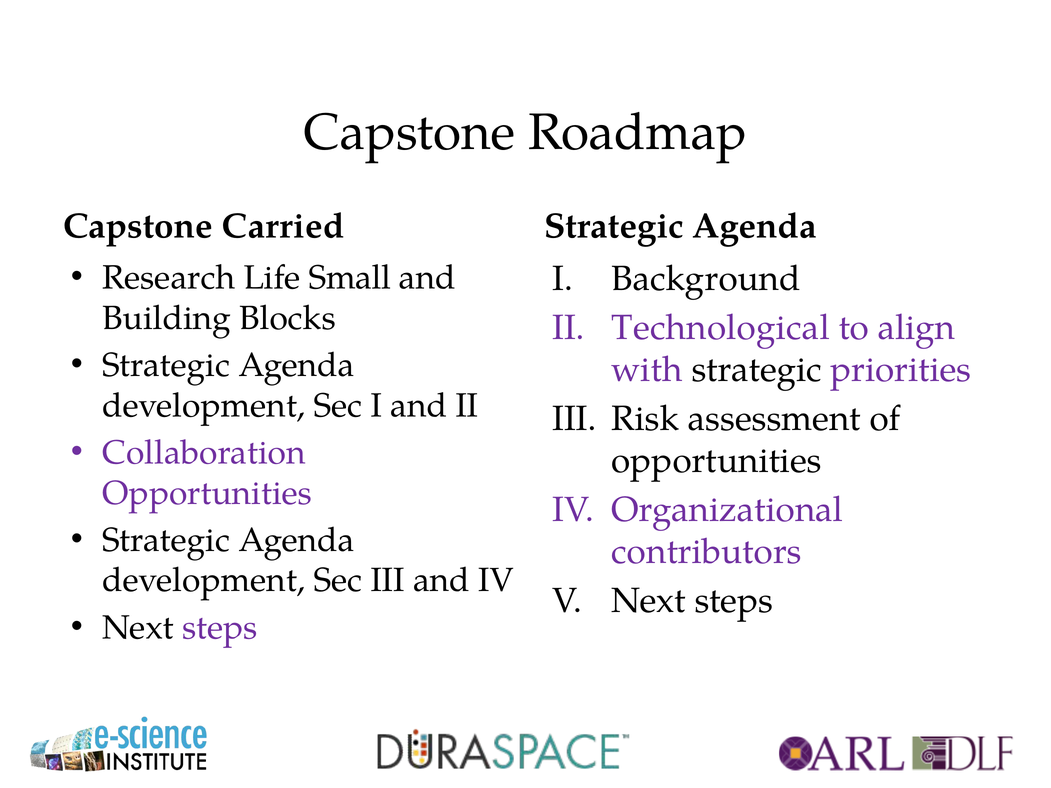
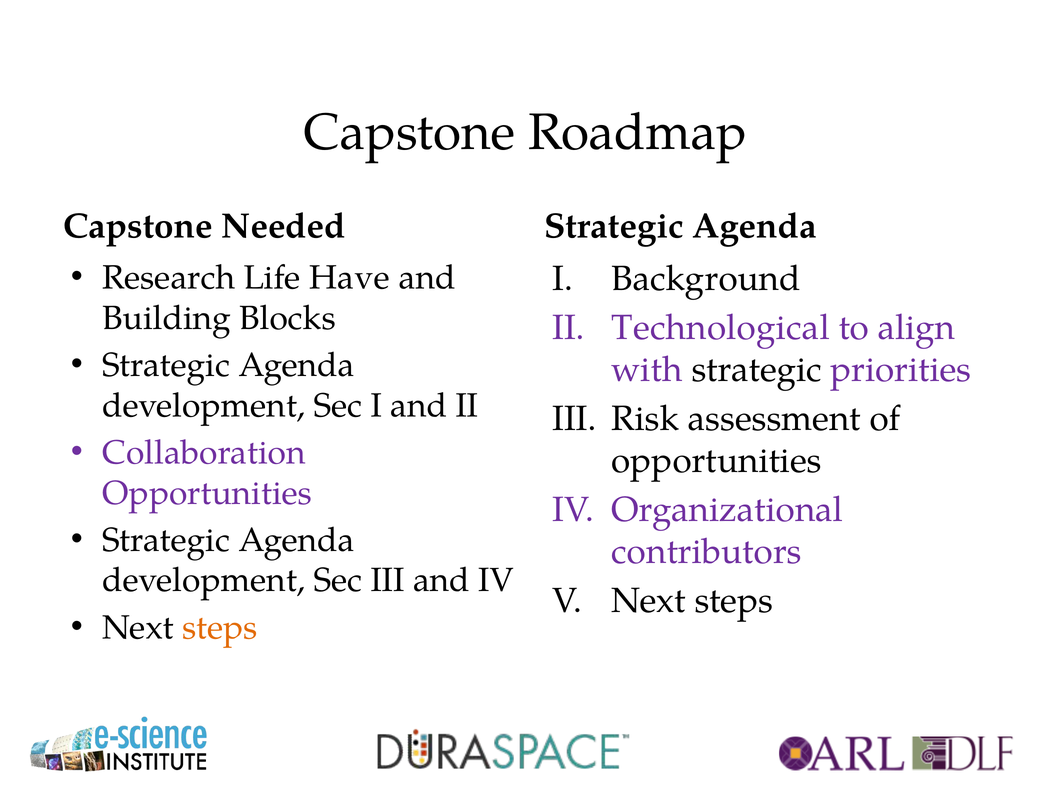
Carried: Carried -> Needed (284, 226)
Small: Small -> Have (350, 278)
steps colour: purple -> orange (220, 628)
